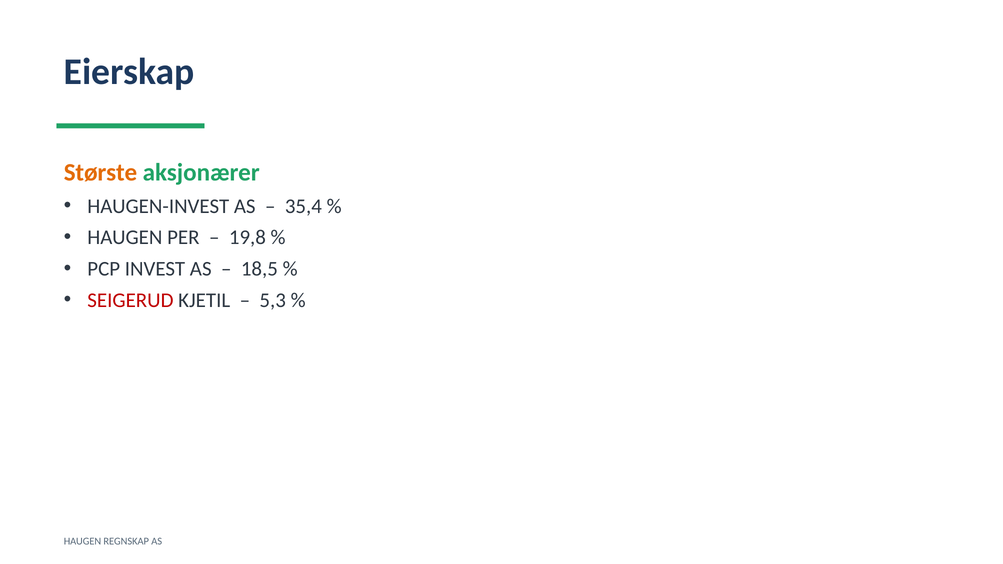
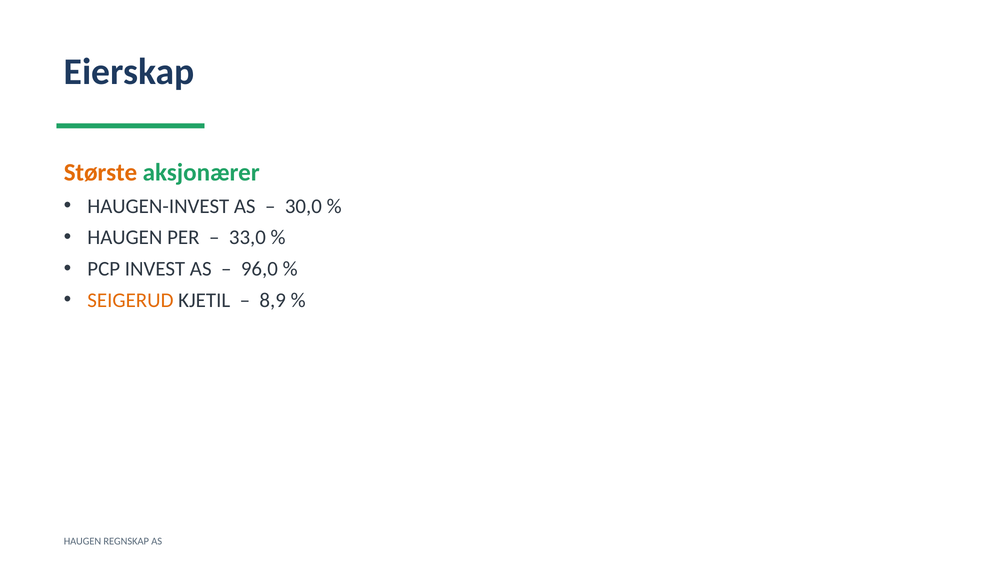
35,4: 35,4 -> 30,0 (303, 206)
19,8: 19,8 -> 33,0 (247, 238)
18,5: 18,5 -> 96,0 (259, 269)
SEIGERUD colour: red -> orange (130, 300)
5,3: 5,3 -> 8,9 (273, 300)
